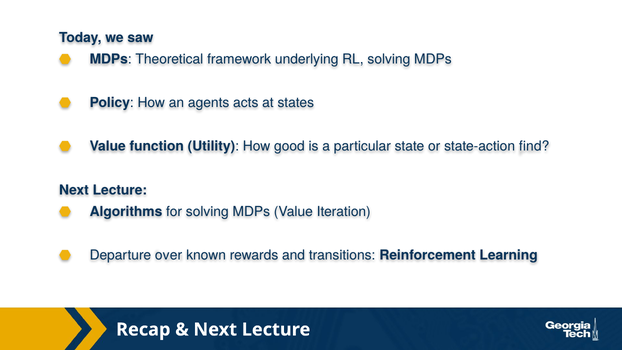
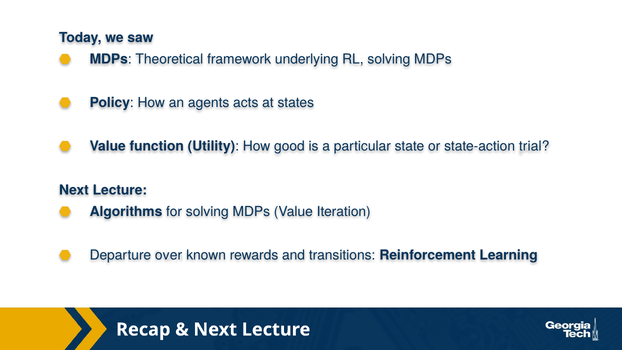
find: find -> trial (534, 146)
